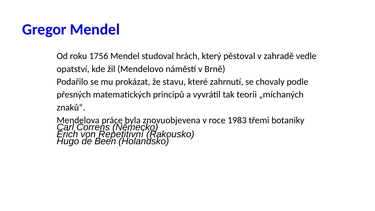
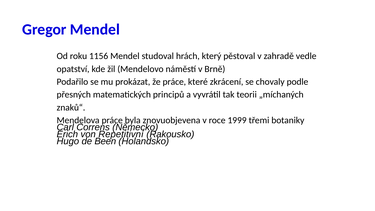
1756: 1756 -> 1156 (99, 56)
že stavu: stavu -> práce (174, 82)
zahrnutí: zahrnutí -> zkrácení (227, 82)
1983: 1983 -> 1999 (237, 120)
